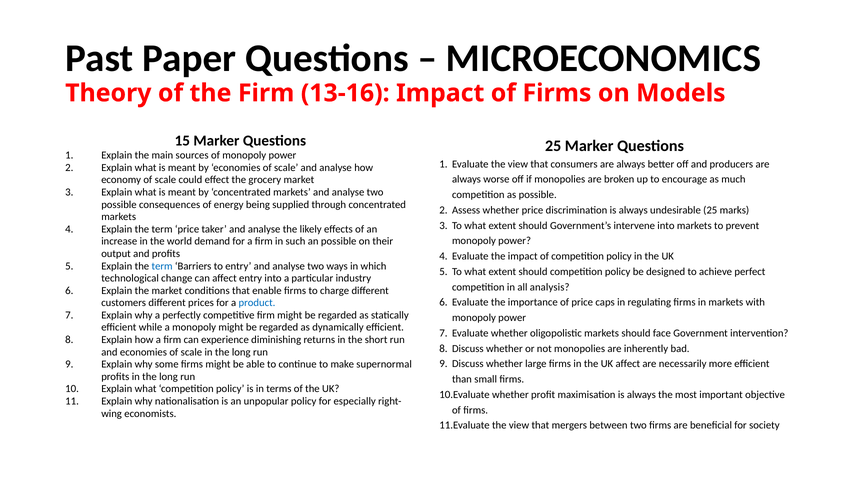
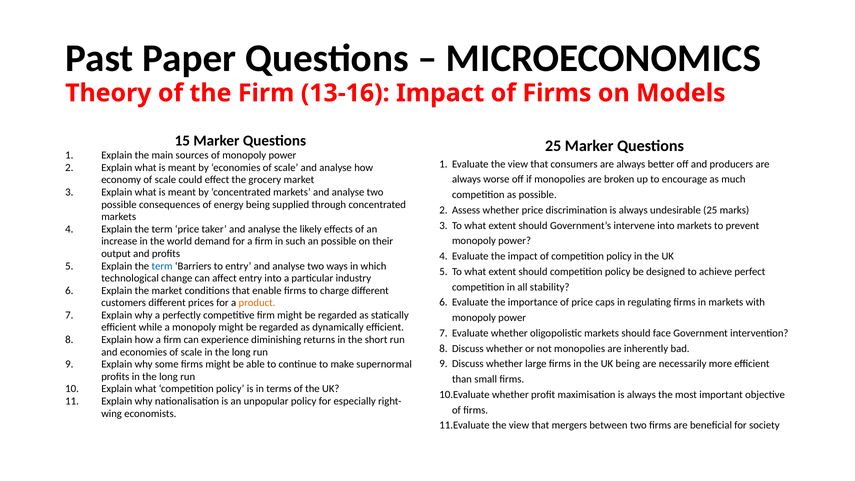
analysis: analysis -> stability (550, 287)
product colour: blue -> orange (257, 303)
UK affect: affect -> being (628, 364)
